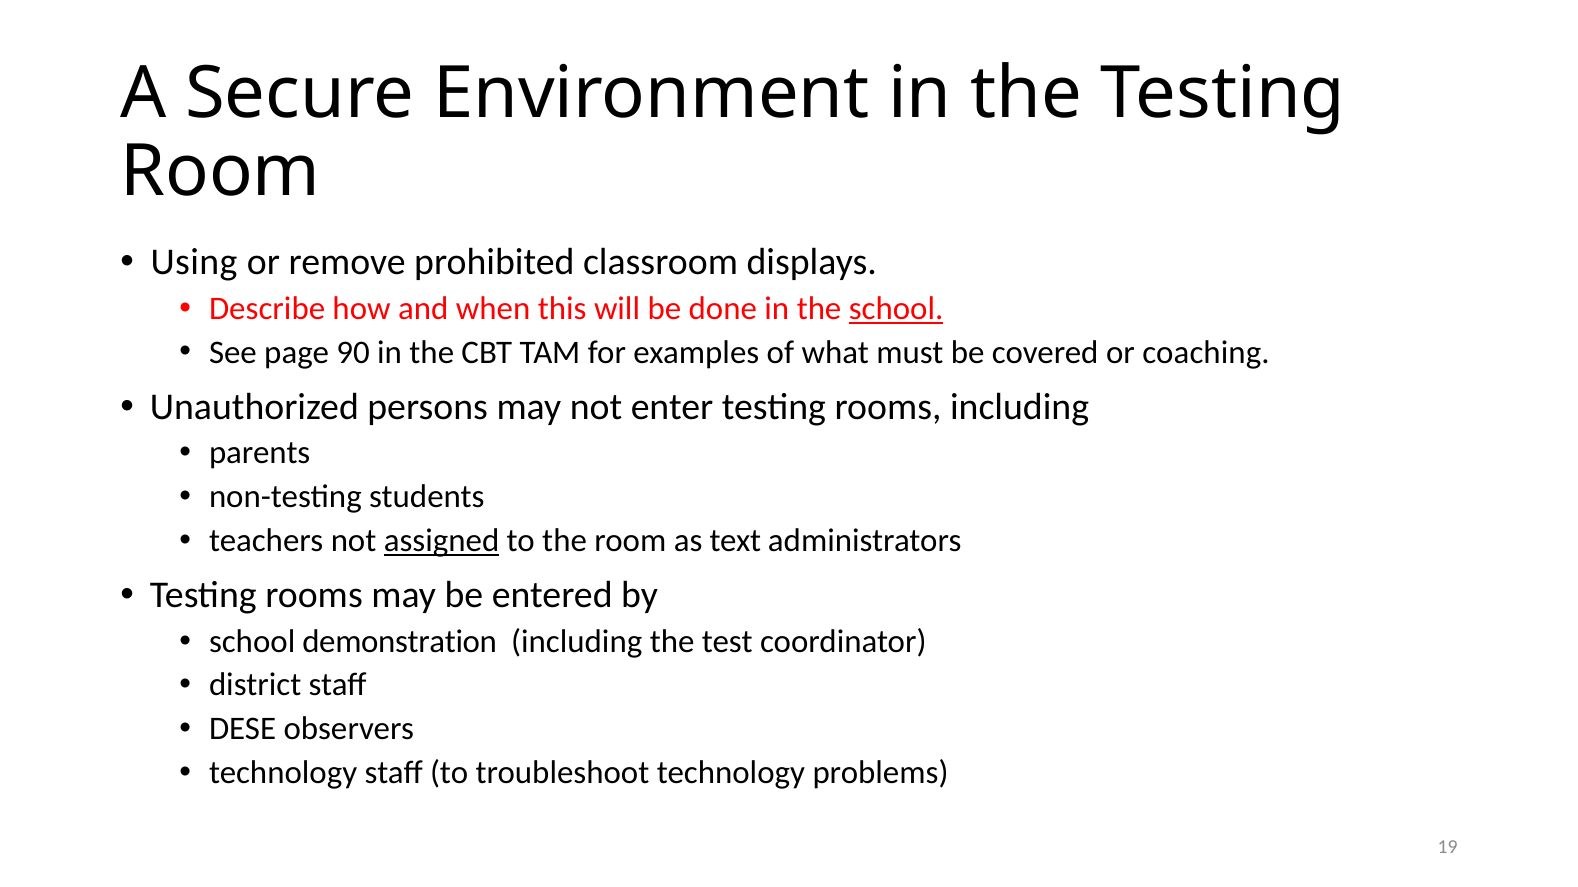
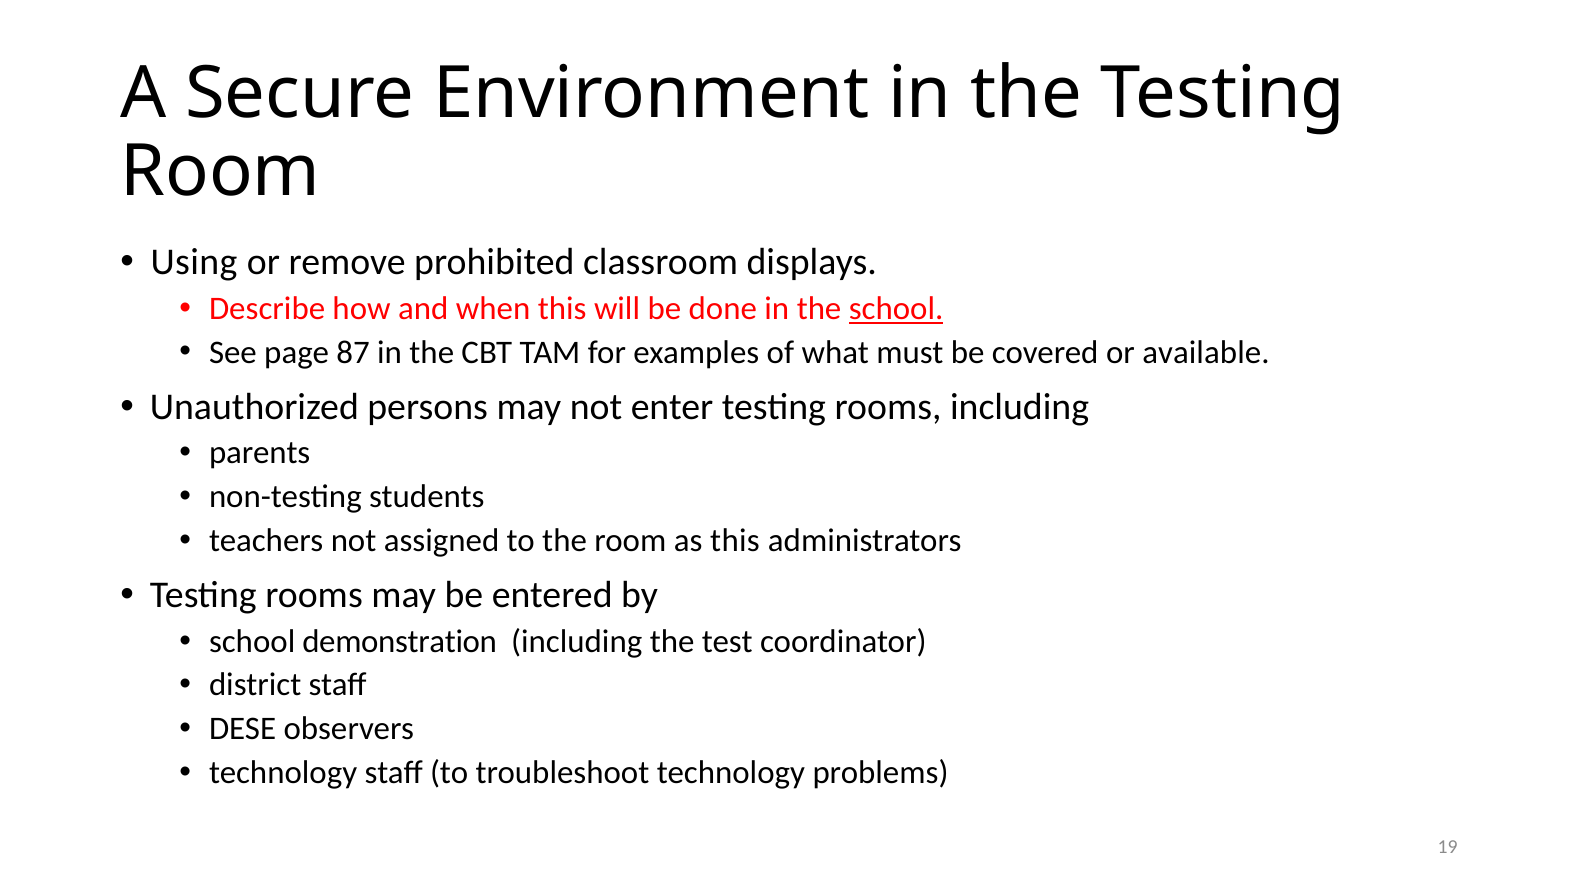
90: 90 -> 87 (353, 352)
coaching: coaching -> available (1206, 352)
assigned underline: present -> none (442, 541)
as text: text -> this (735, 541)
